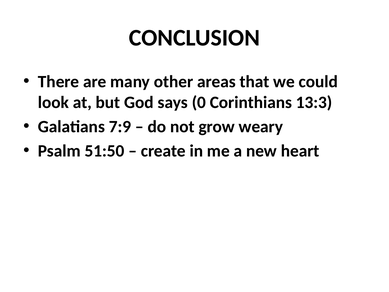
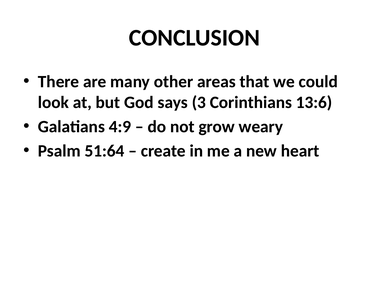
0: 0 -> 3 (199, 102)
13:3: 13:3 -> 13:6 (314, 102)
7:9: 7:9 -> 4:9 (120, 127)
51:50: 51:50 -> 51:64 (104, 151)
